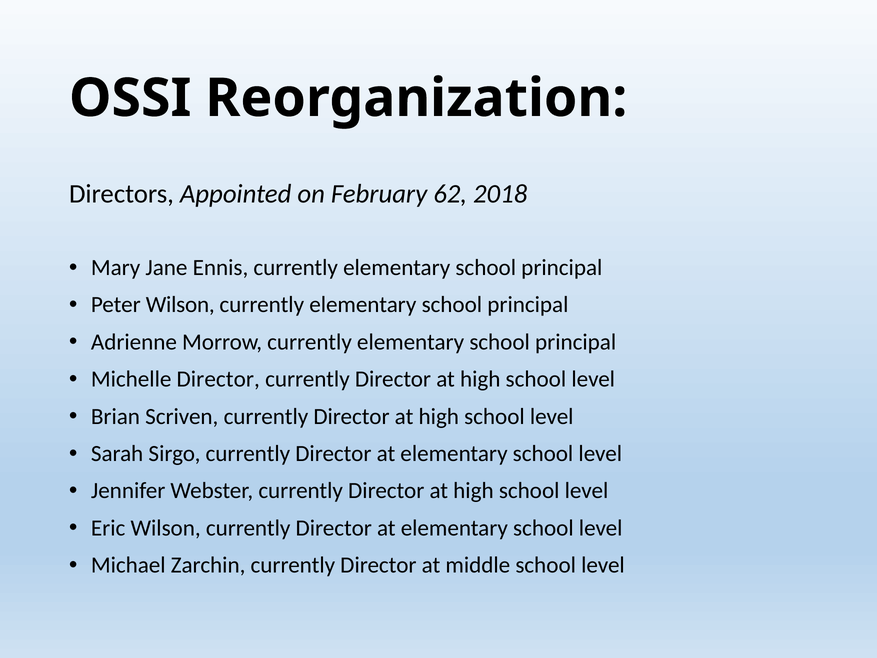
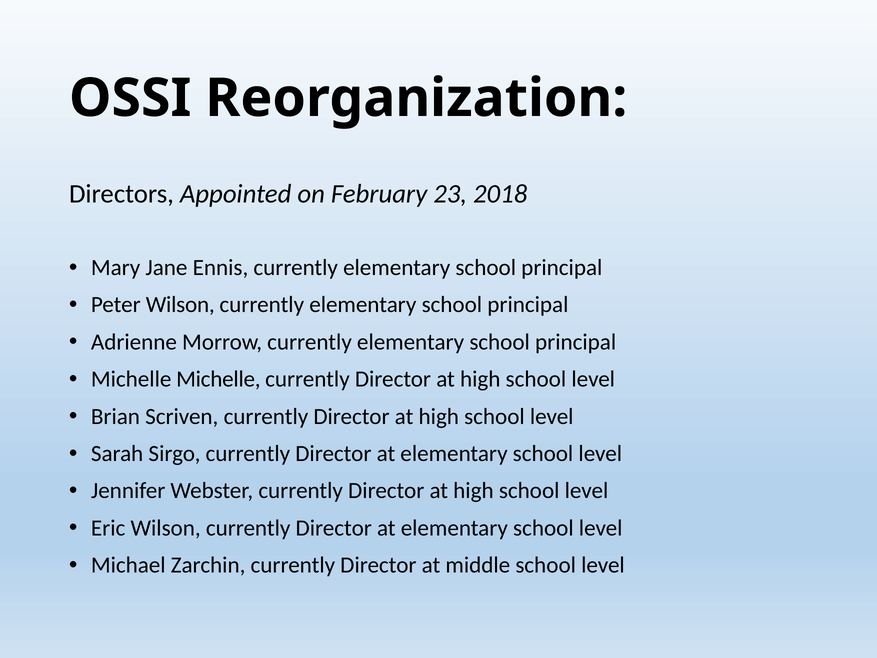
62: 62 -> 23 (450, 194)
Michelle Director: Director -> Michelle (218, 379)
